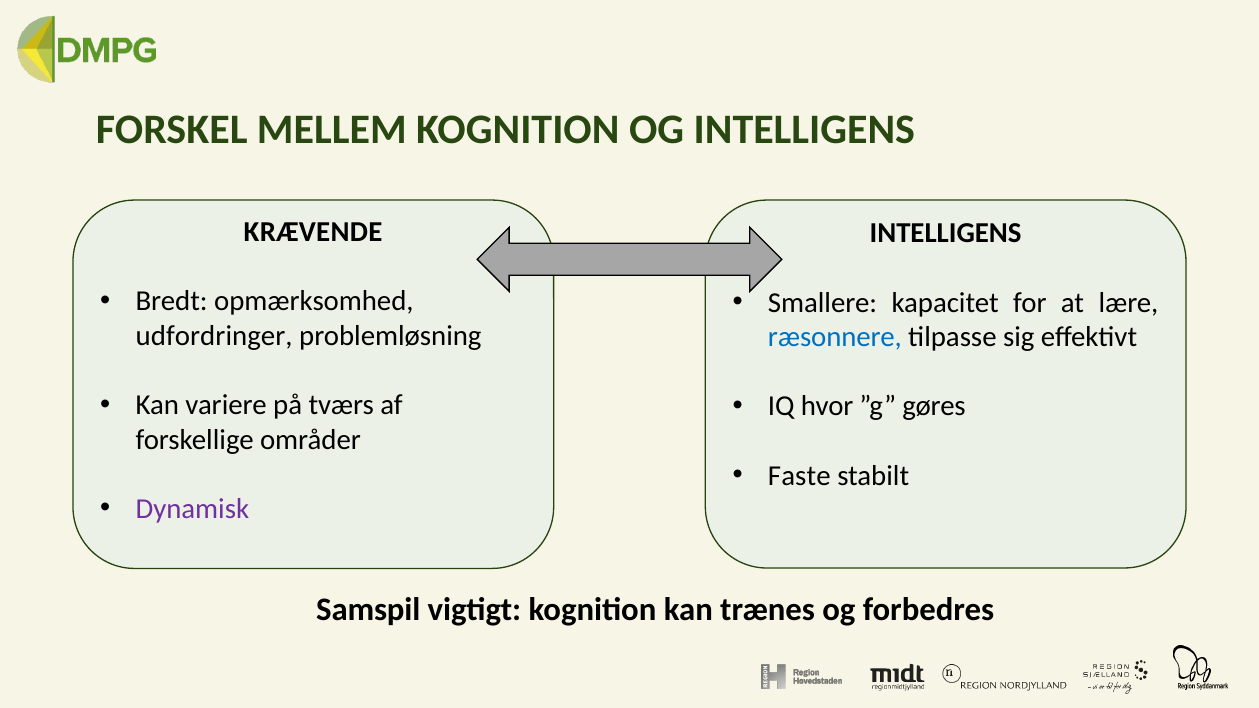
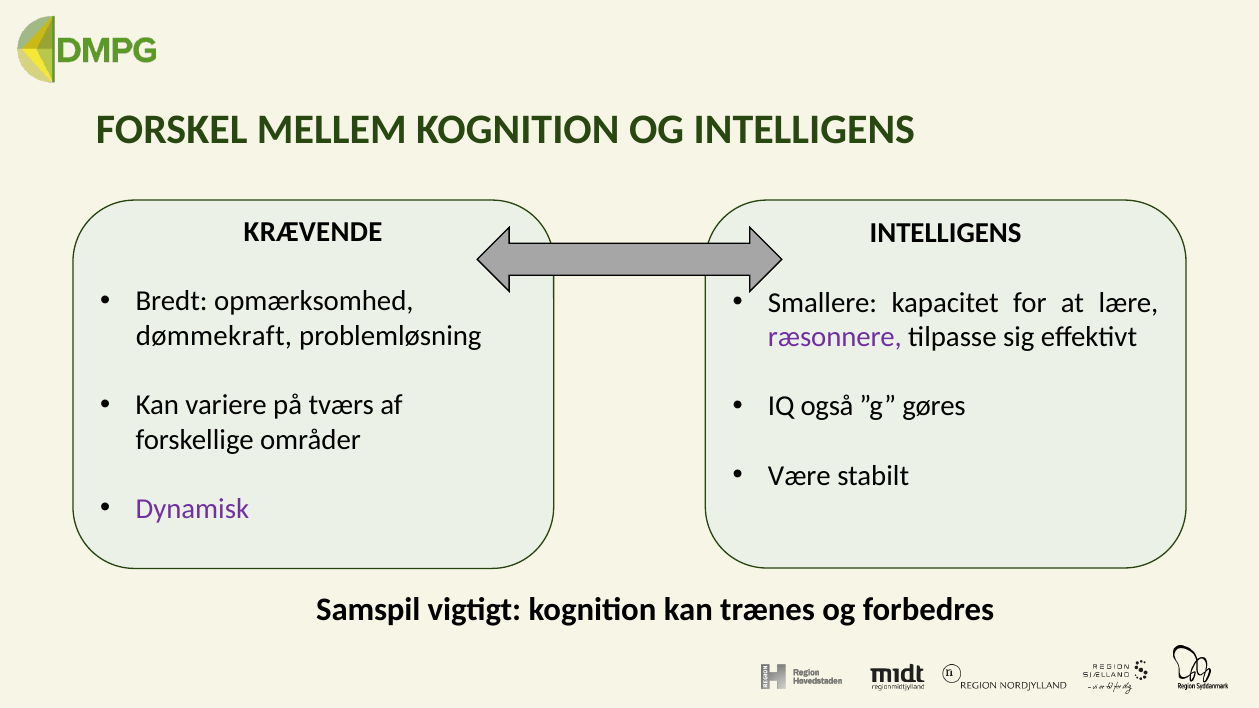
udfordringer: udfordringer -> dømmekraft (214, 336)
ræsonnere colour: blue -> purple (835, 337)
hvor: hvor -> også (827, 407)
Faste: Faste -> Være (799, 476)
